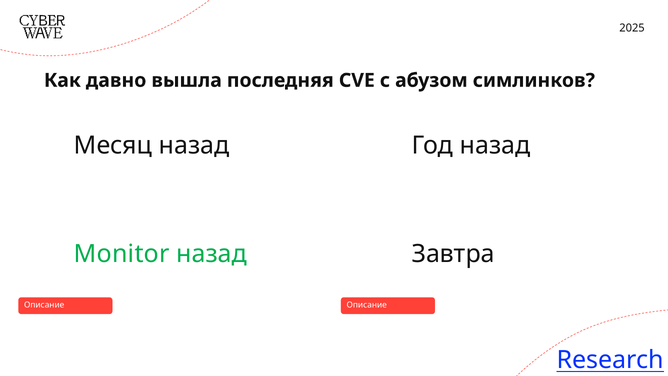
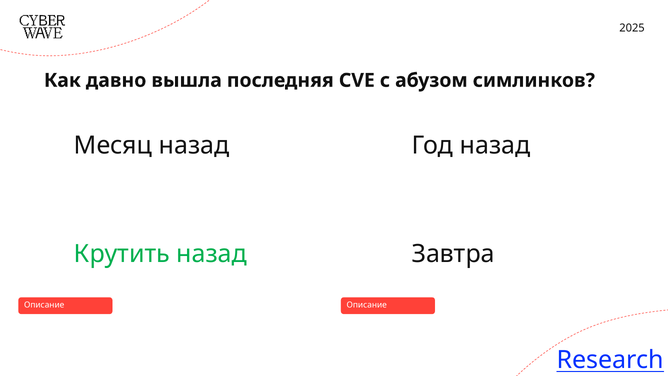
Monitor: Monitor -> Крутить (122, 254)
